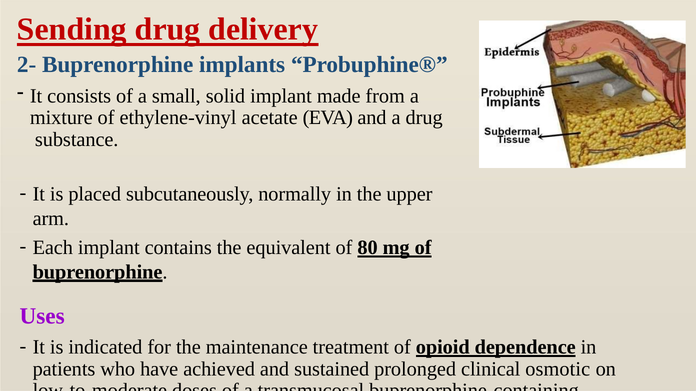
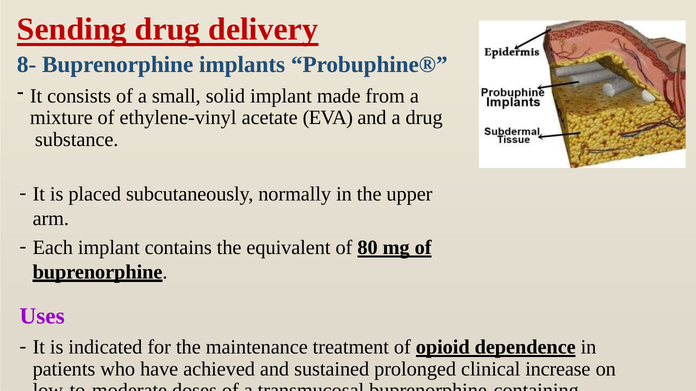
2-: 2- -> 8- (27, 65)
osmotic: osmotic -> increase (558, 370)
